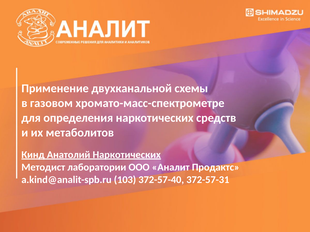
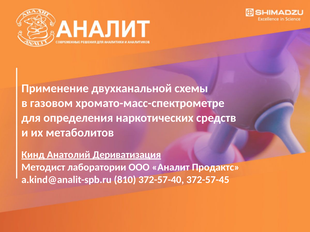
Анатолий Наркотических: Наркотических -> Дериватизация (127, 155)
103: 103 -> 810 (125, 180)
372-57-31: 372-57-31 -> 372-57-45 (208, 180)
